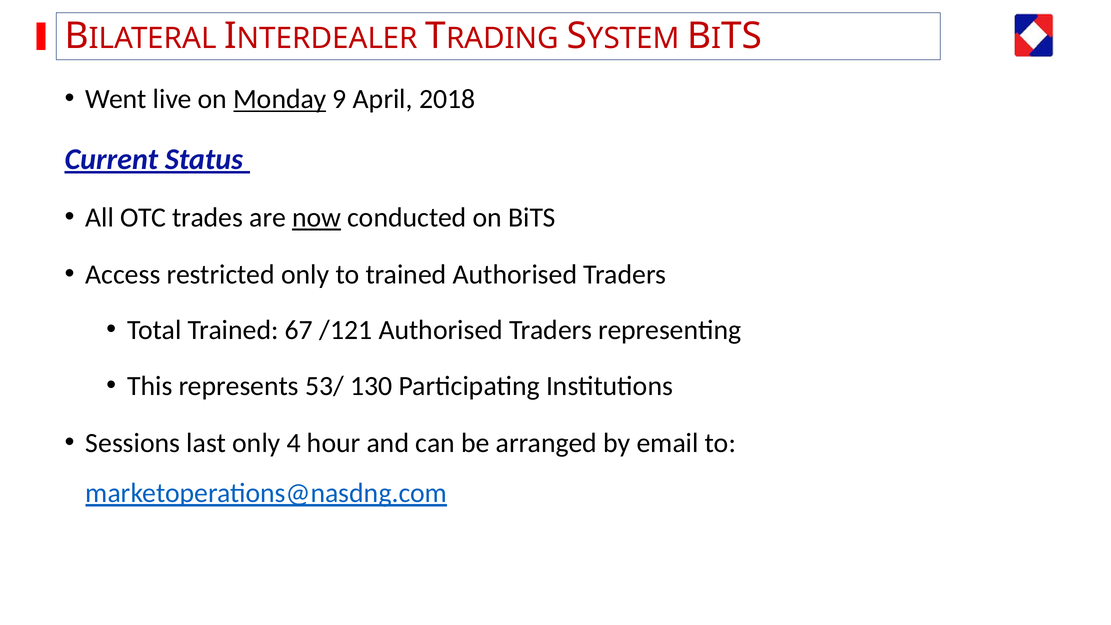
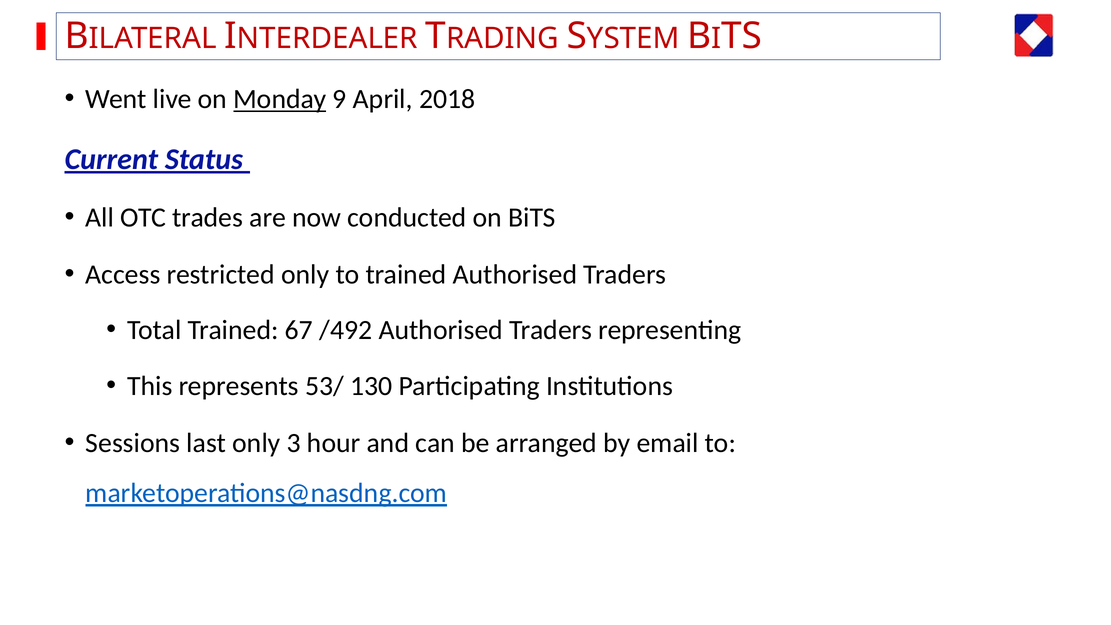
now underline: present -> none (317, 217)
/121: /121 -> /492 (346, 330)
4: 4 -> 3 (294, 443)
